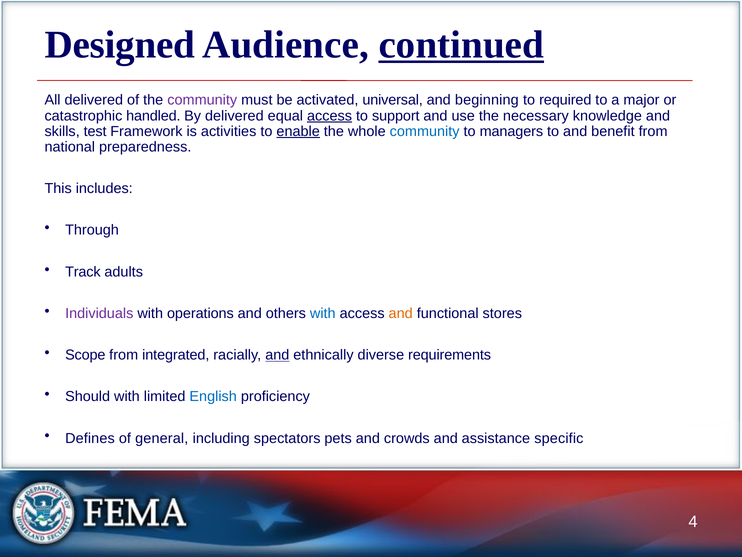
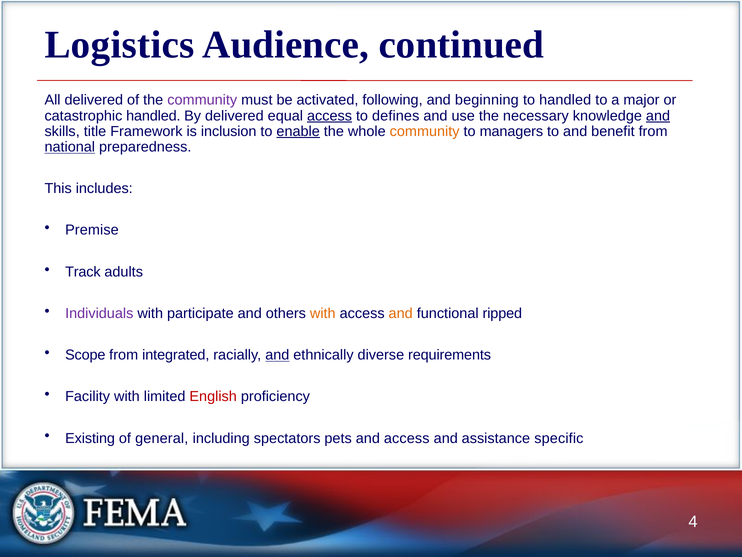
Designed: Designed -> Logistics (120, 45)
continued underline: present -> none (461, 45)
universal: universal -> following (393, 100)
to required: required -> handled (565, 100)
support: support -> defines (396, 116)
and underline: none -> present (658, 116)
test: test -> title (95, 131)
activities: activities -> inclusion (229, 131)
community colour: blue -> orange (425, 131)
national underline: none -> present (70, 147)
Through: Through -> Premise (92, 230)
operations: operations -> participate (200, 313)
with colour: blue -> orange (323, 313)
stores: stores -> ripped (502, 313)
Should: Should -> Facility (88, 396)
English colour: blue -> red (213, 396)
Defines: Defines -> Existing (90, 438)
and crowds: crowds -> access (407, 438)
